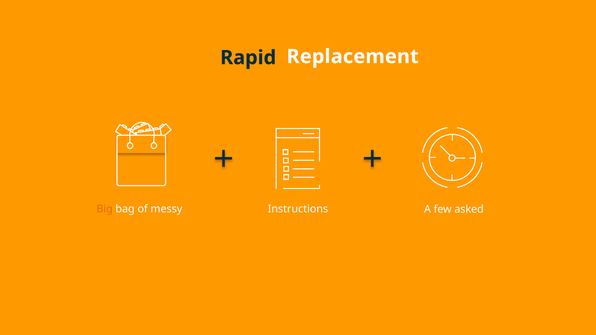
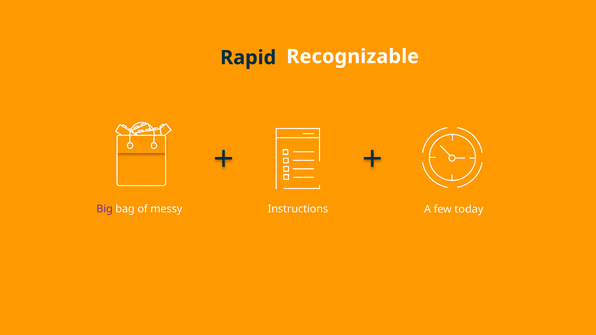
Replacement: Replacement -> Recognizable (353, 57)
Big colour: orange -> purple (105, 209)
asked: asked -> today (469, 210)
